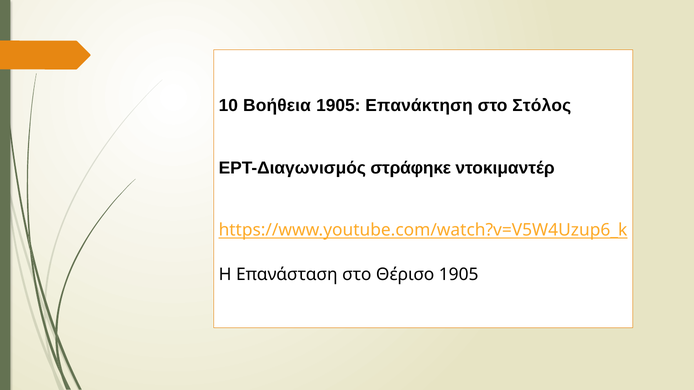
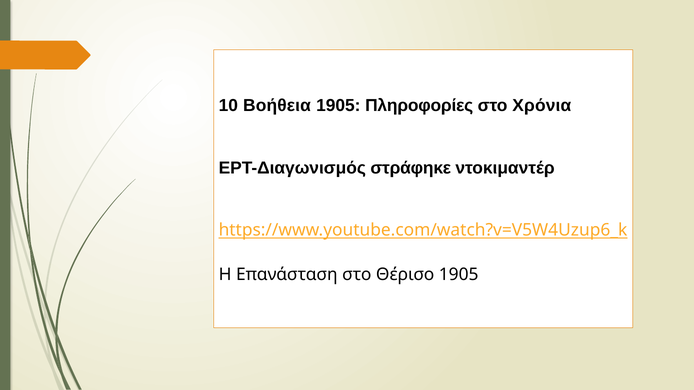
Επανάκτηση: Επανάκτηση -> Πληροφορίες (419, 105)
Στόλος: Στόλος -> Χρόνια (542, 105)
